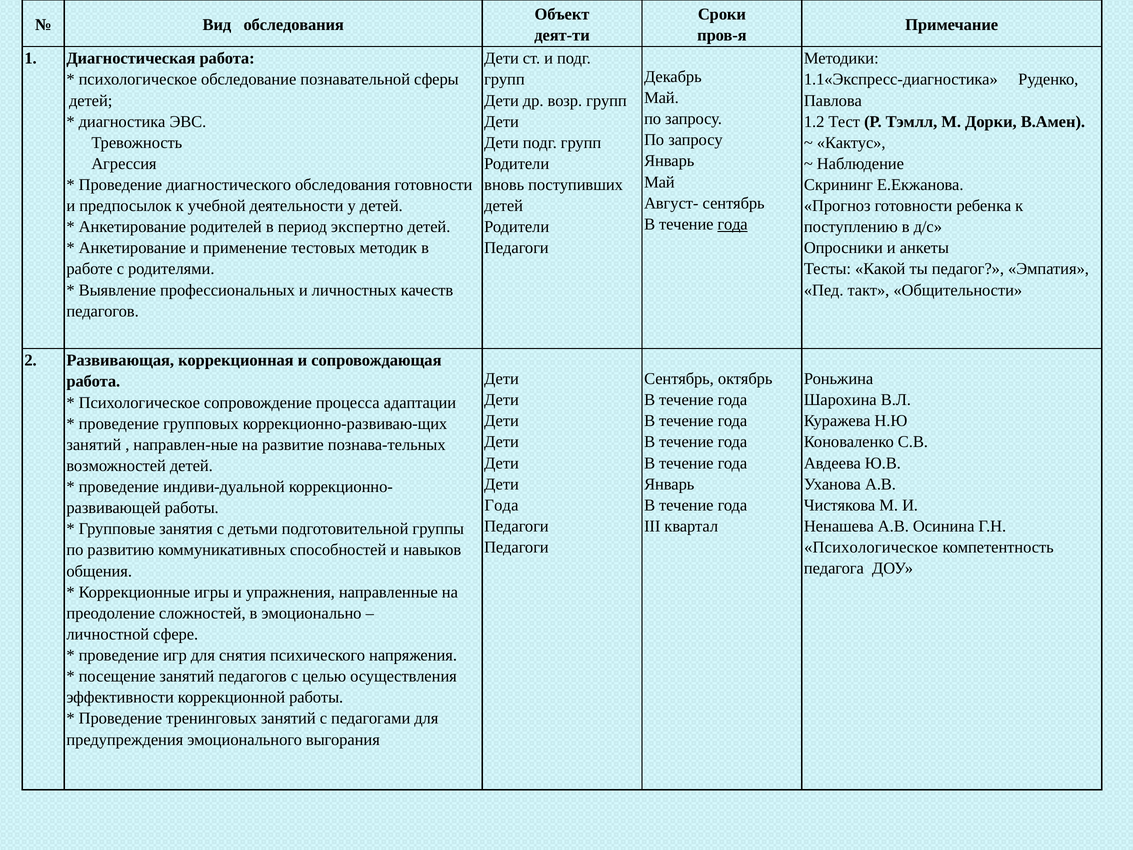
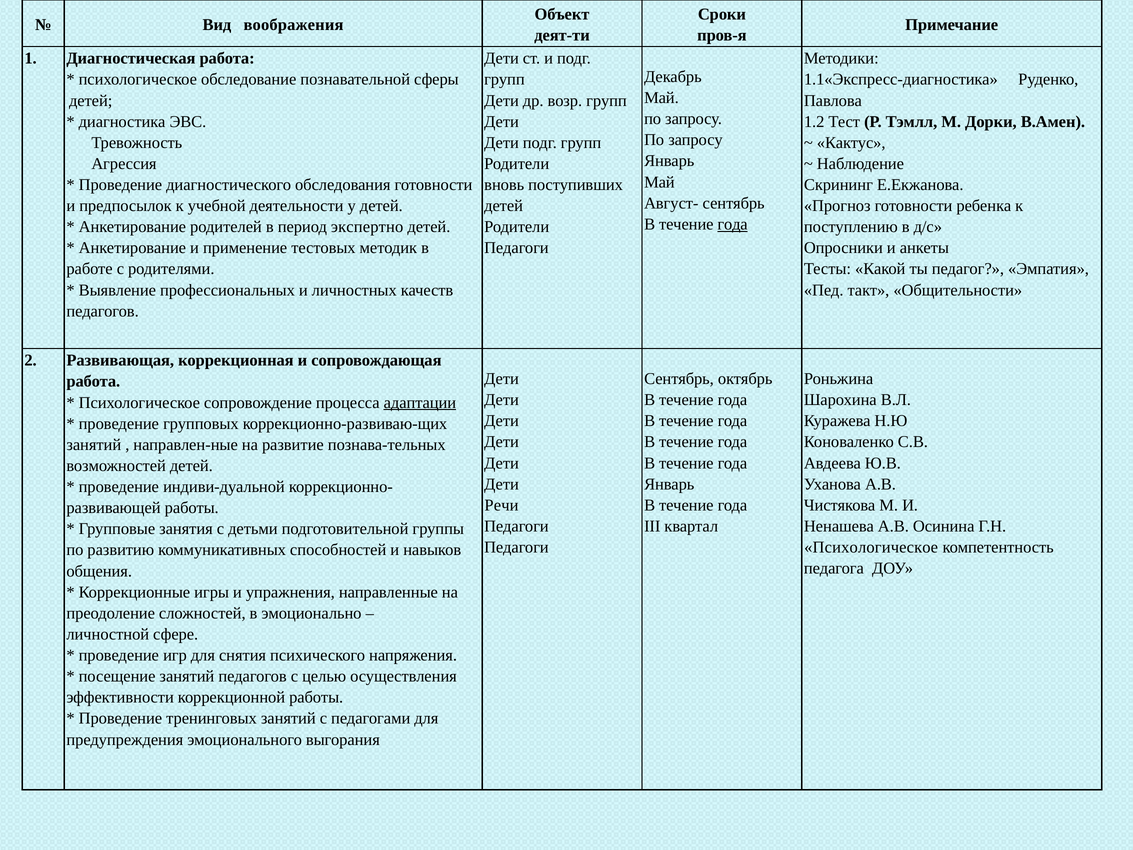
Вид обследования: обследования -> воображения (293, 25)
адаптации underline: none -> present (420, 402)
Года: Года -> Речи (501, 505)
